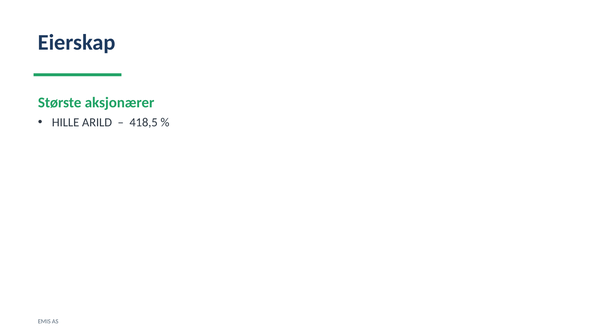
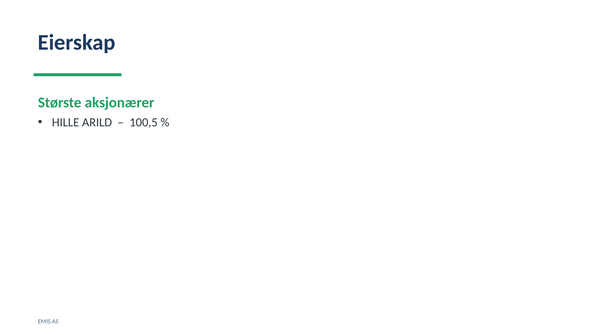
418,5: 418,5 -> 100,5 (144, 123)
